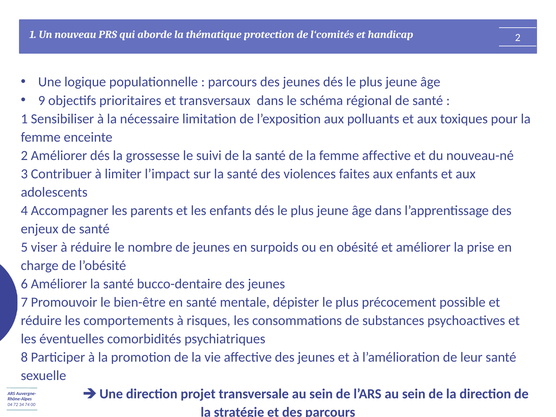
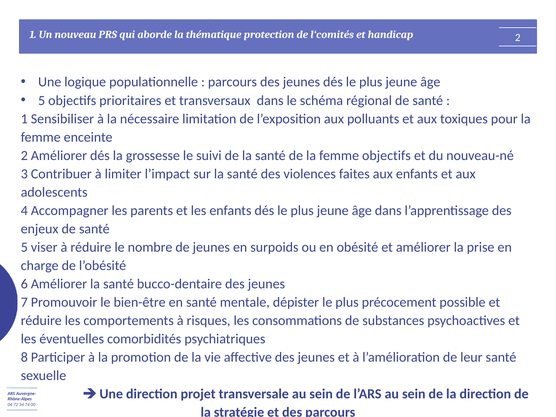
9: 9 -> 5 (42, 100)
femme affective: affective -> objectifs (386, 155)
